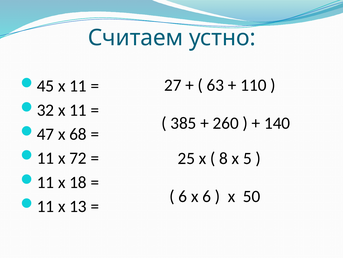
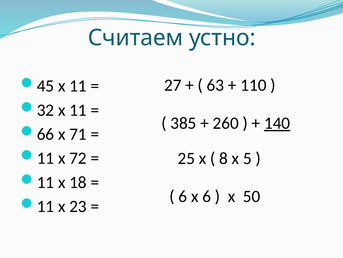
140 underline: none -> present (277, 123)
47: 47 -> 66 (45, 134)
68: 68 -> 71 (78, 134)
13: 13 -> 23 (78, 206)
